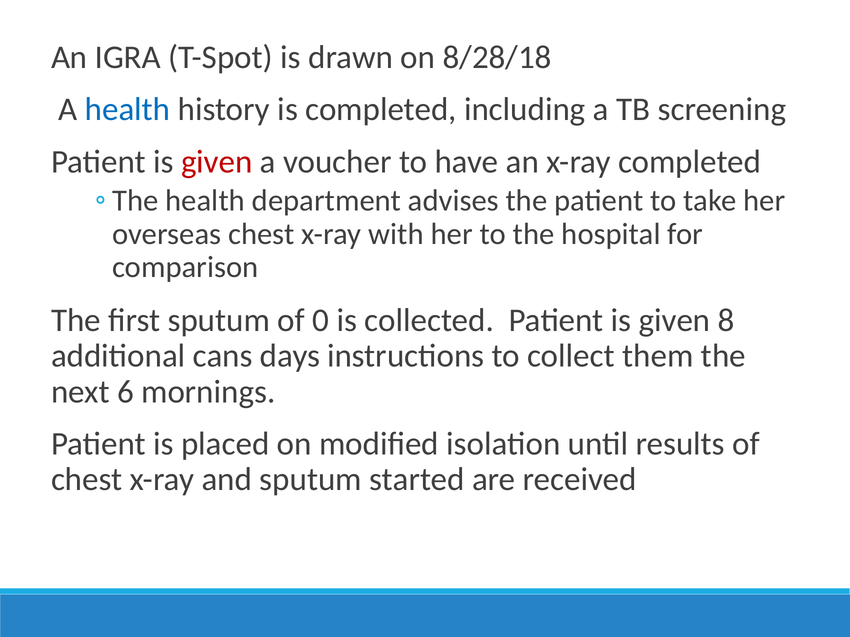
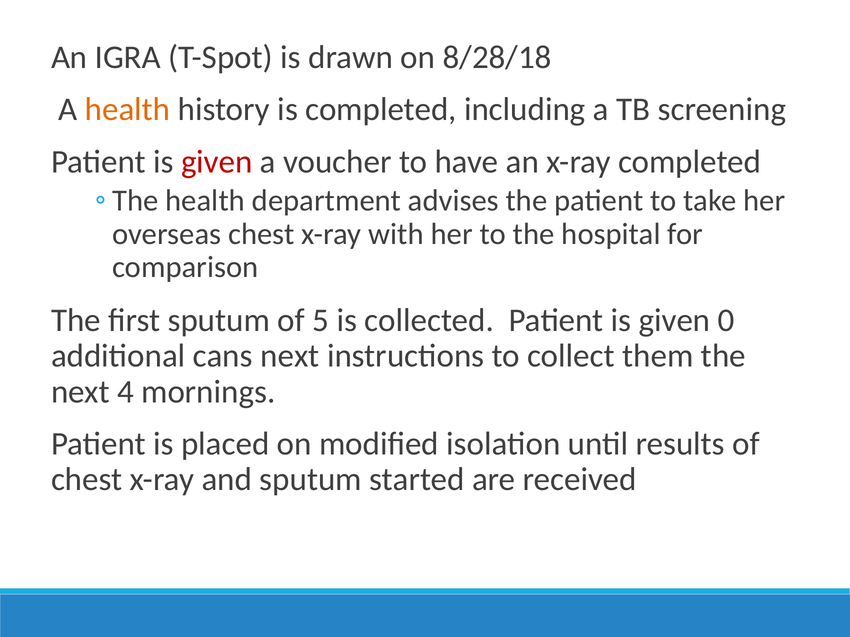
health colour: blue -> orange (128, 110)
0: 0 -> 5 (321, 321)
8: 8 -> 0 (726, 321)
cans days: days -> next (290, 356)
6: 6 -> 4 (125, 392)
